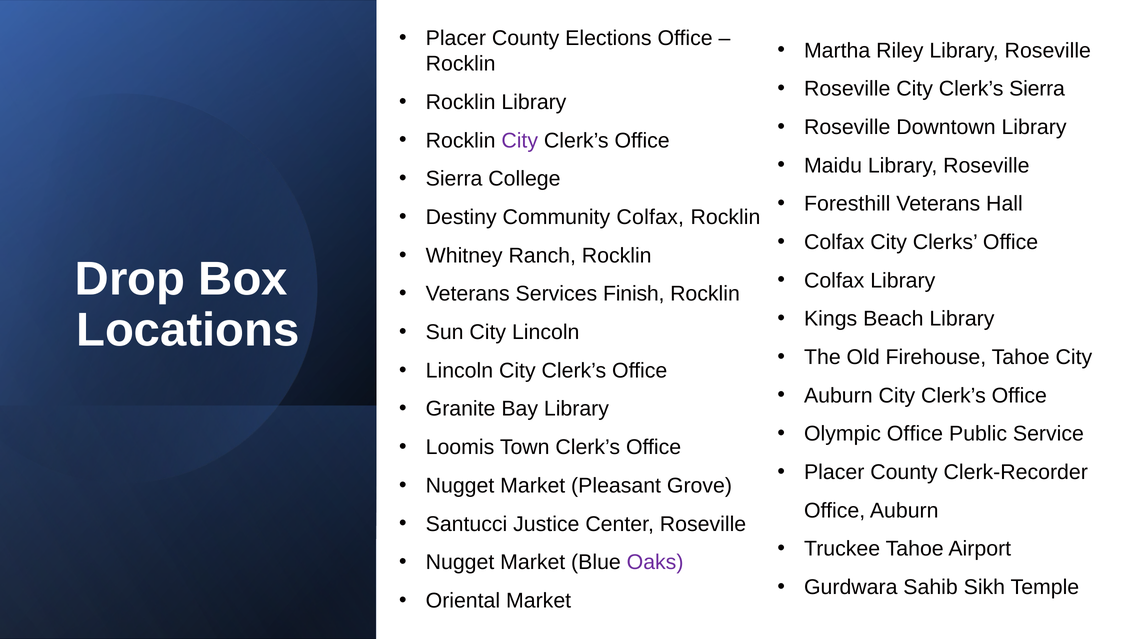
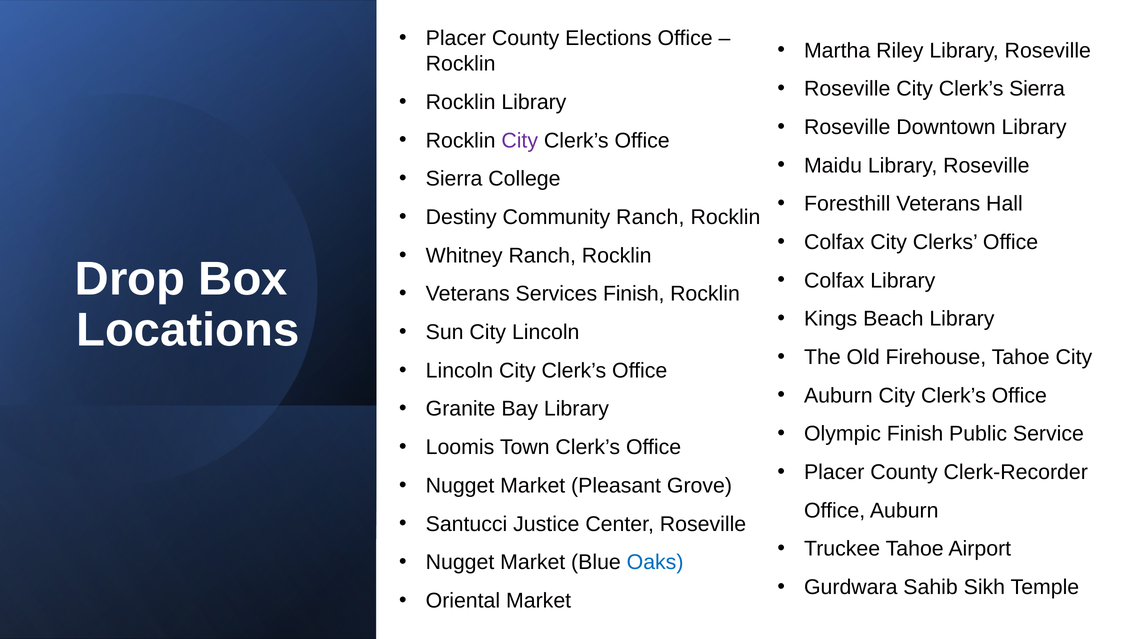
Community Colfax: Colfax -> Ranch (650, 217)
Olympic Office: Office -> Finish (915, 434)
Oaks colour: purple -> blue (655, 562)
